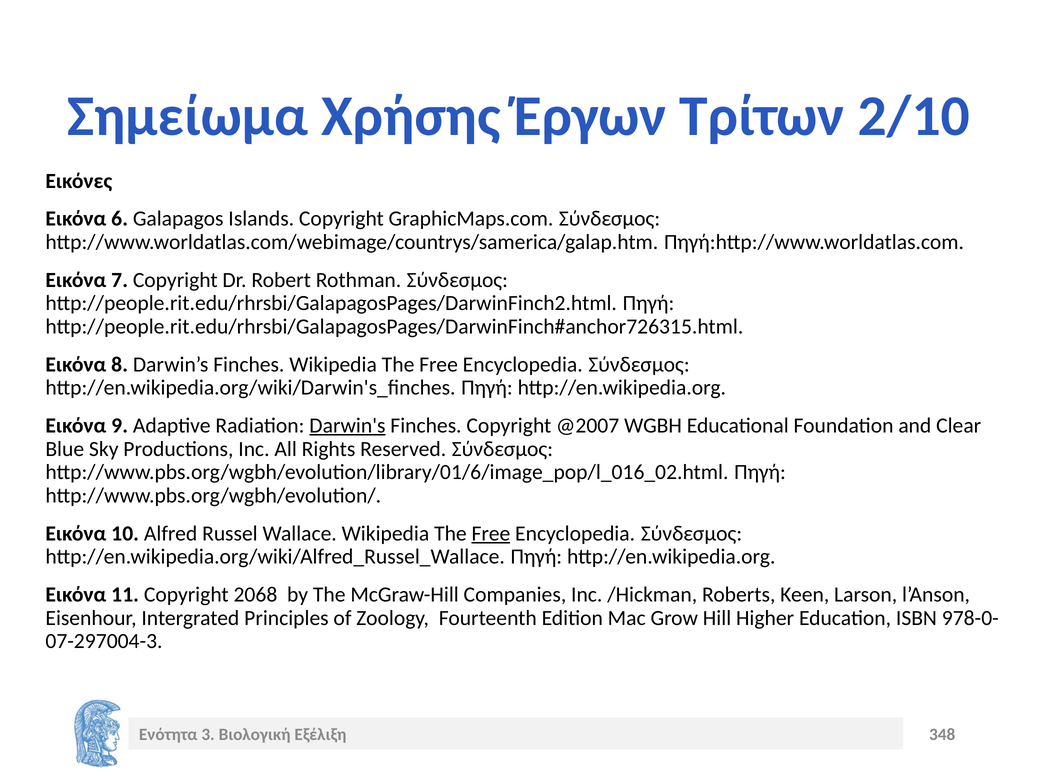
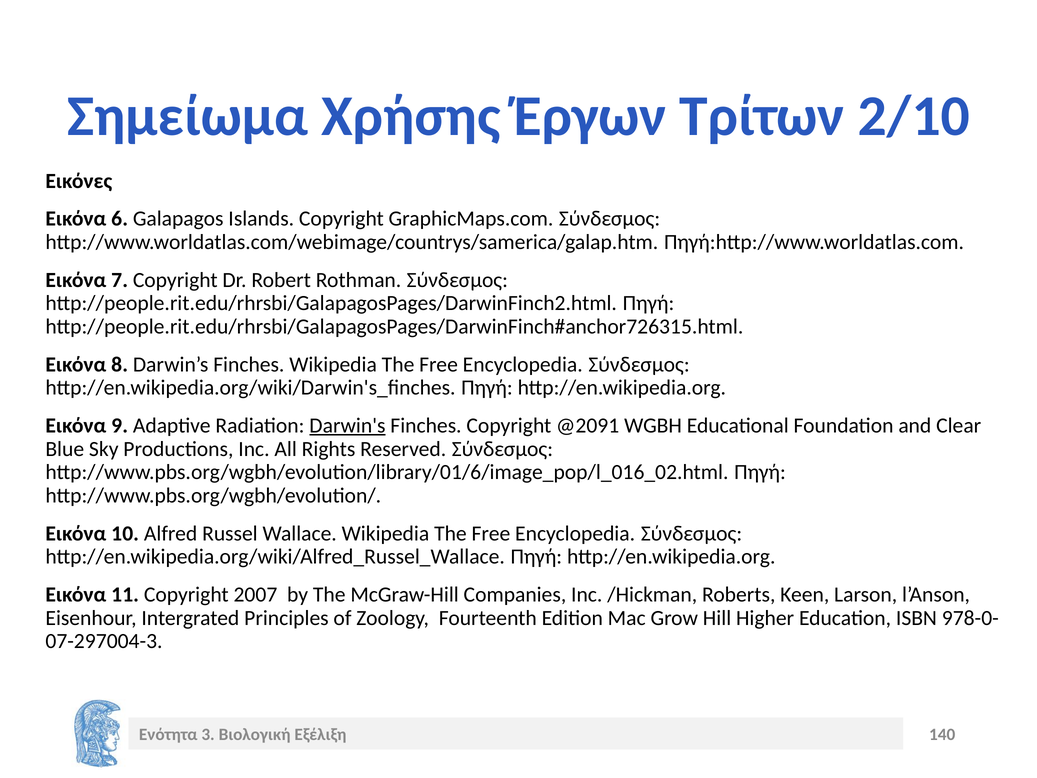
@2007: @2007 -> @2091 (588, 425)
Free underline: present -> none (491, 533)
2068: 2068 -> 2007 (255, 594)
348: 348 -> 140 (942, 734)
